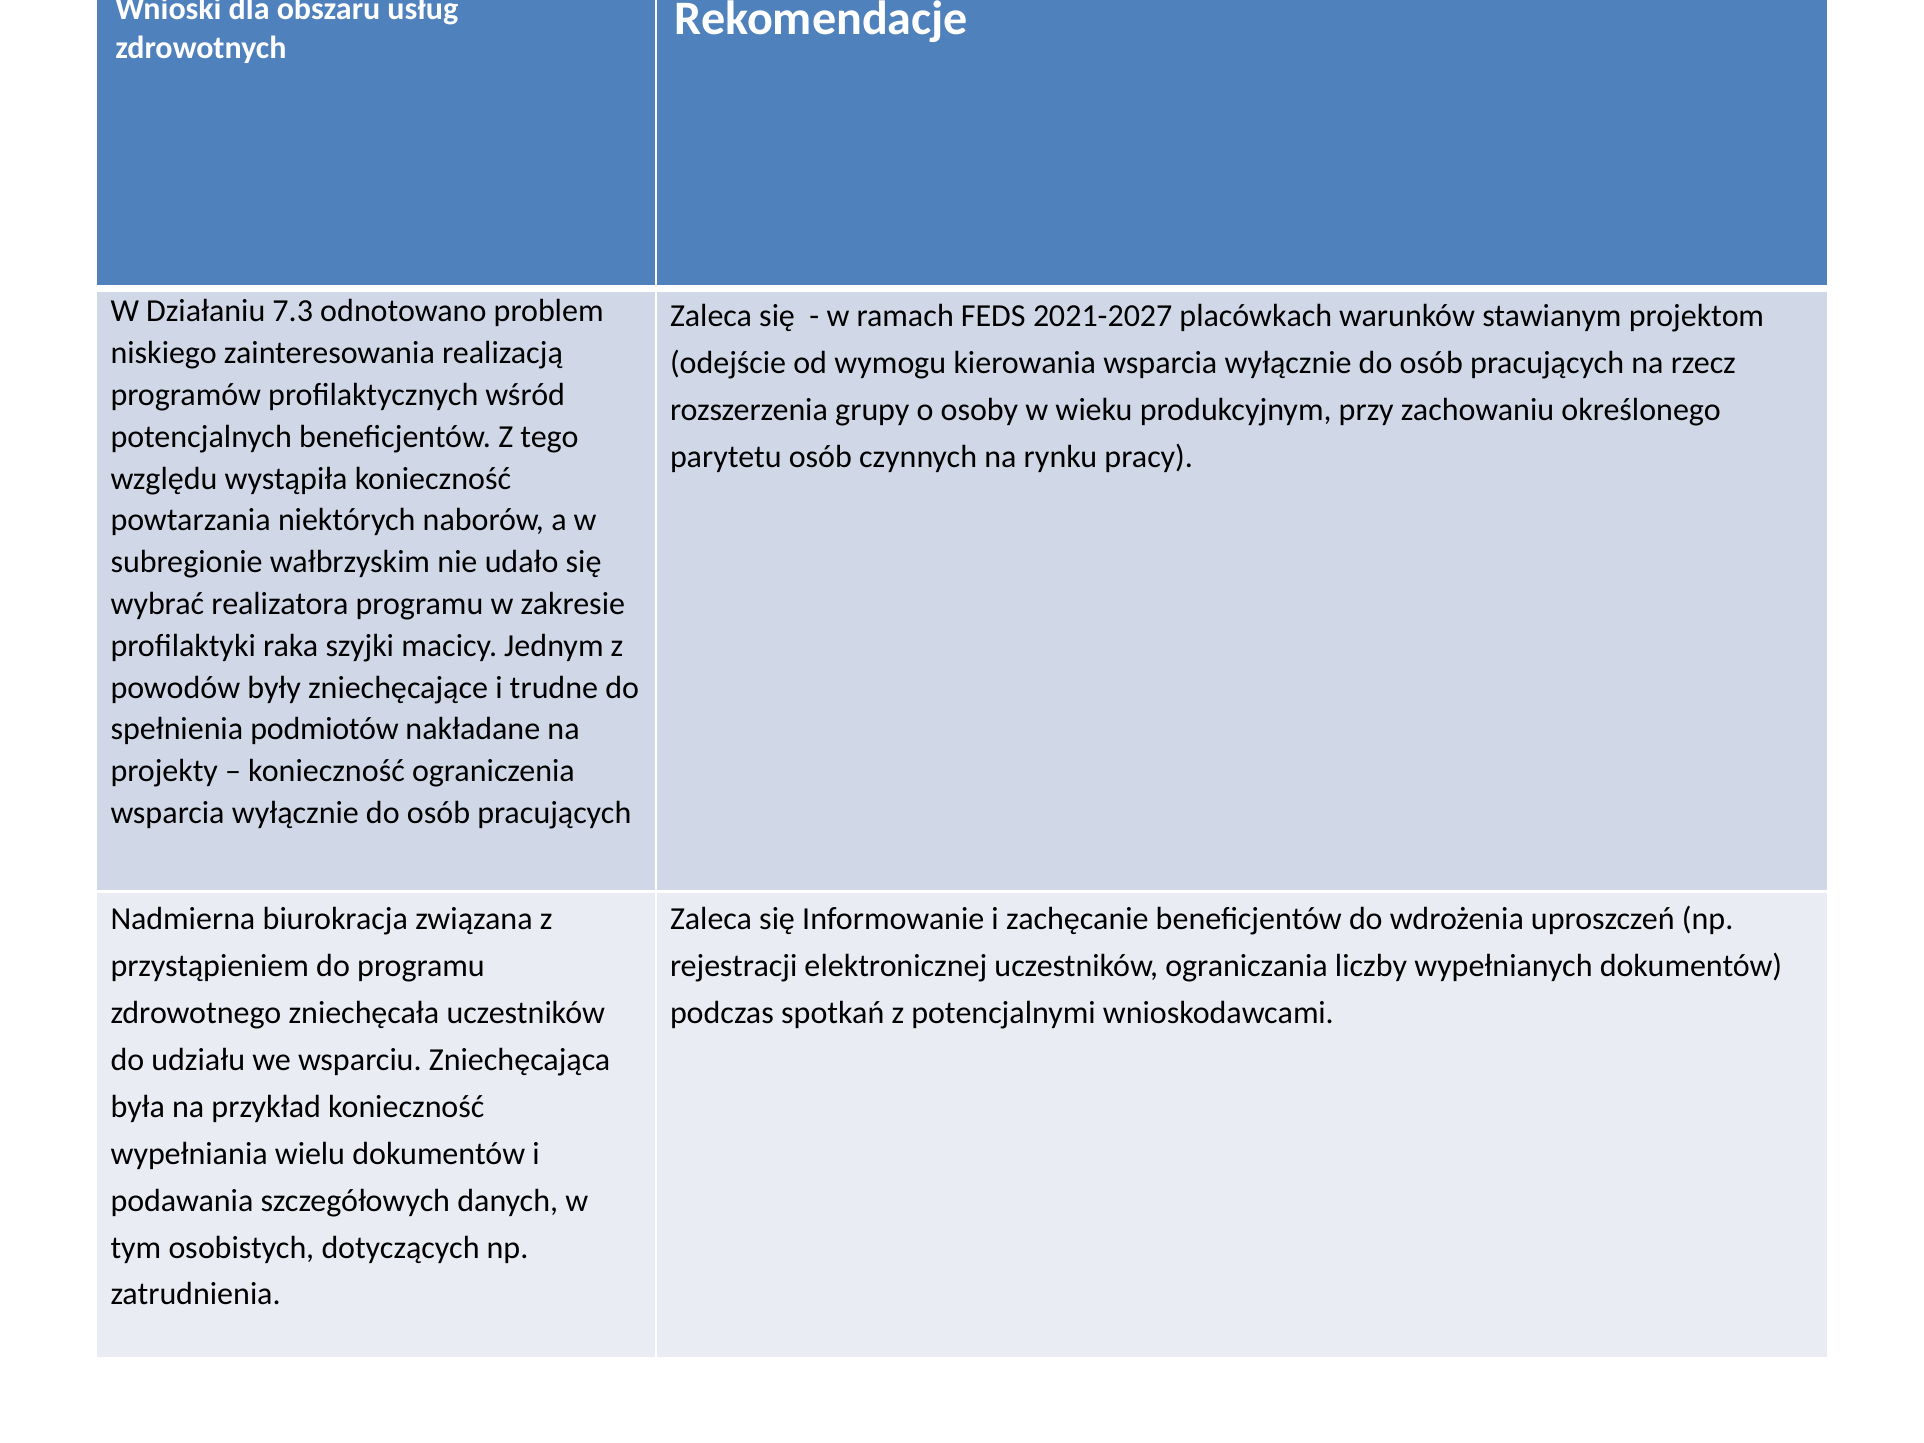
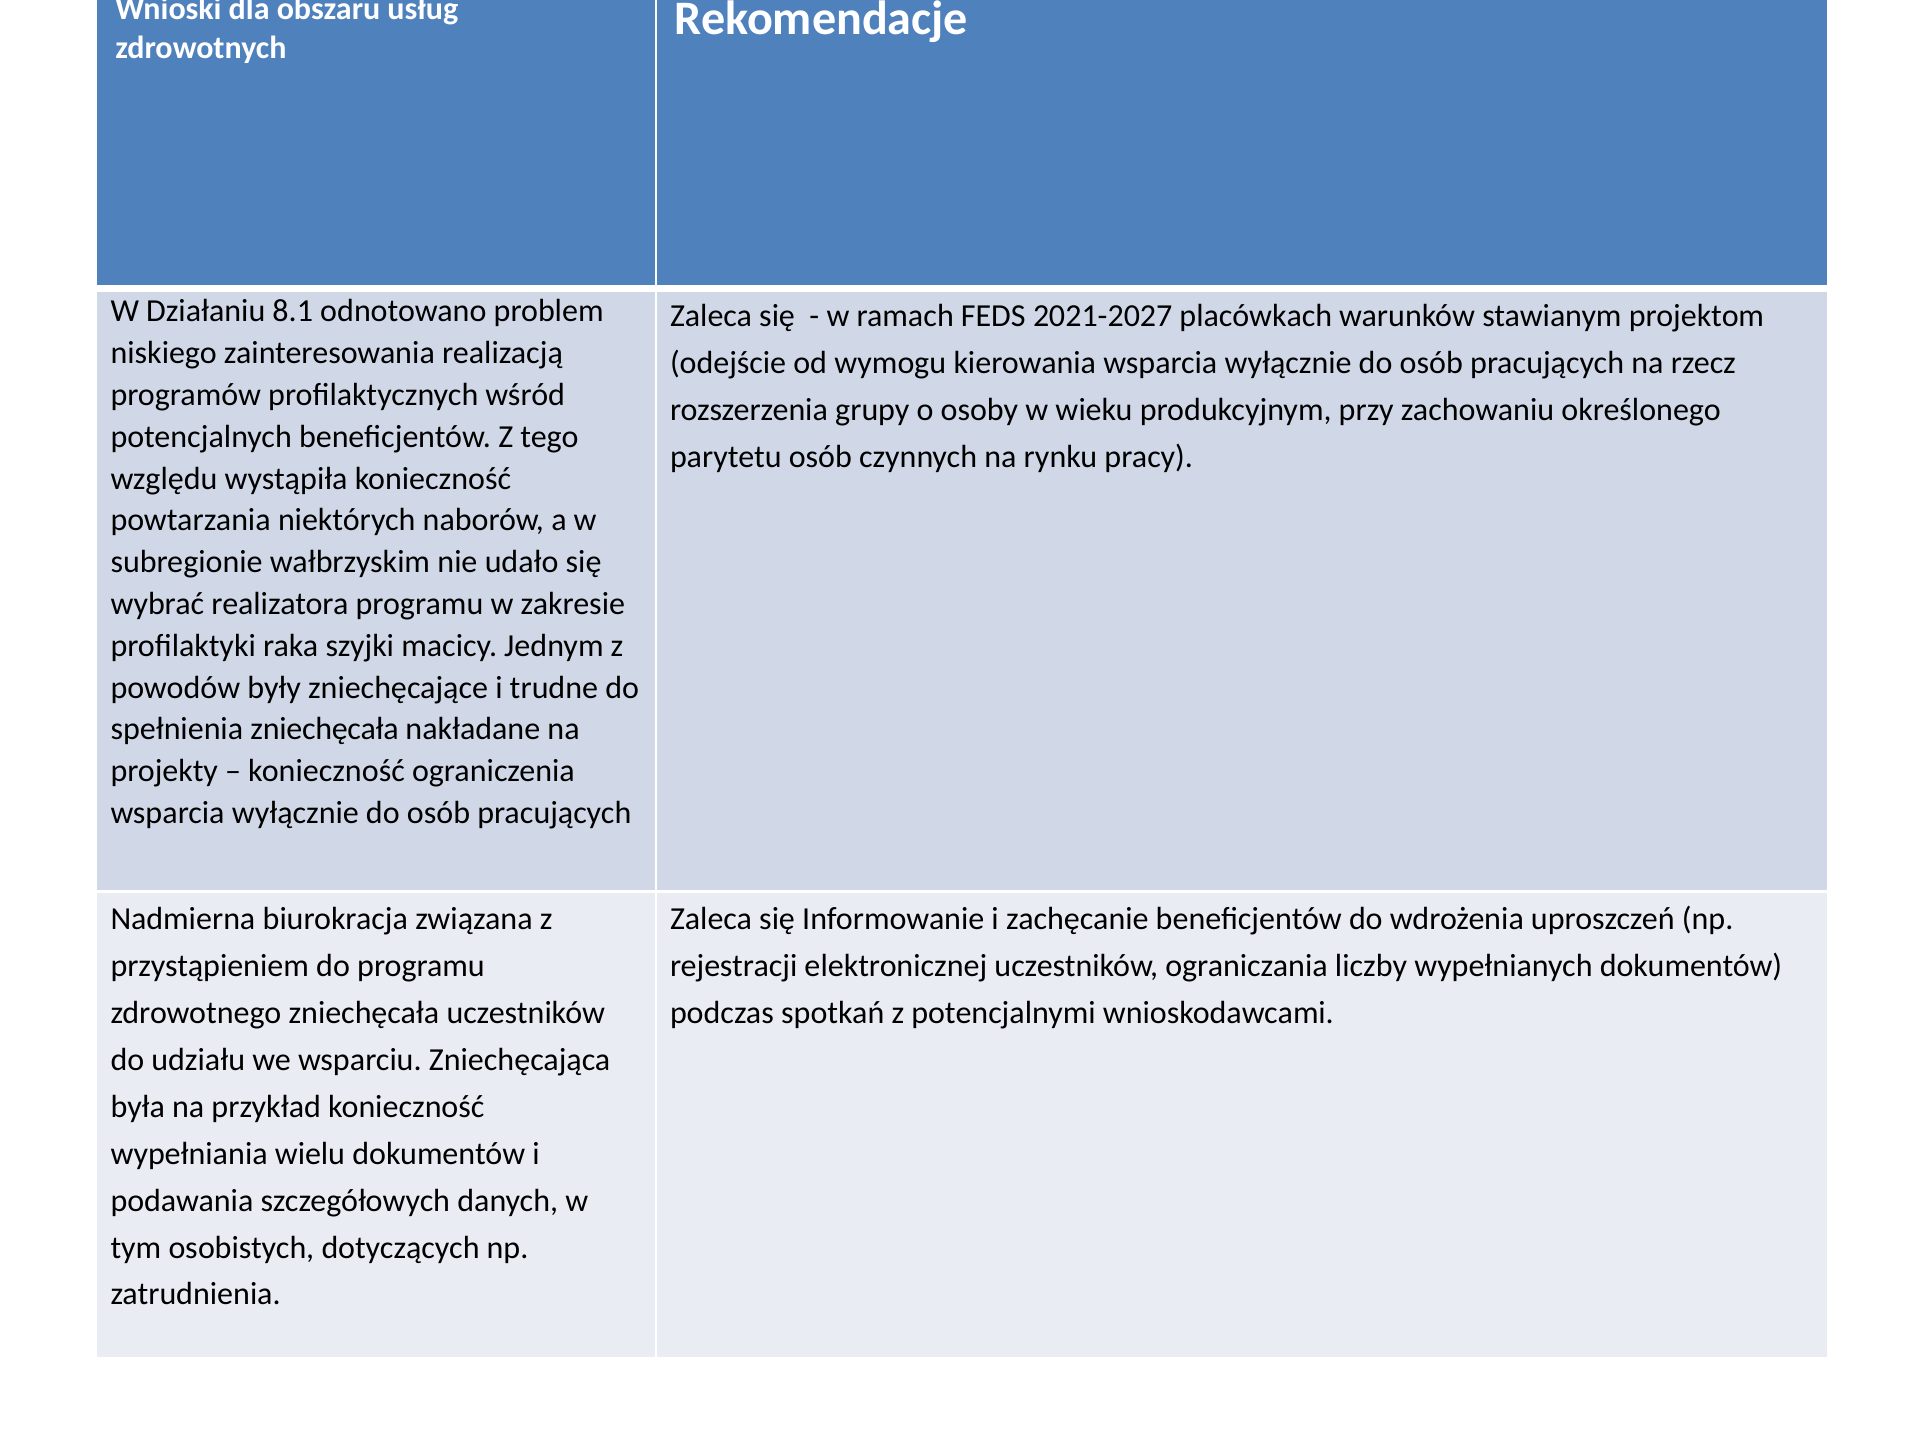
7.3: 7.3 -> 8.1 (293, 311)
spełnienia podmiotów: podmiotów -> zniechęcała (325, 729)
